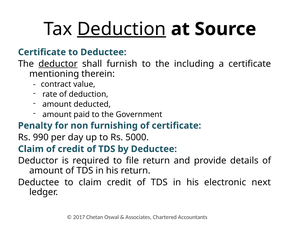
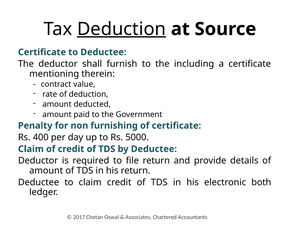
deductor underline: present -> none (58, 64)
990: 990 -> 400 (41, 137)
next: next -> both (261, 182)
